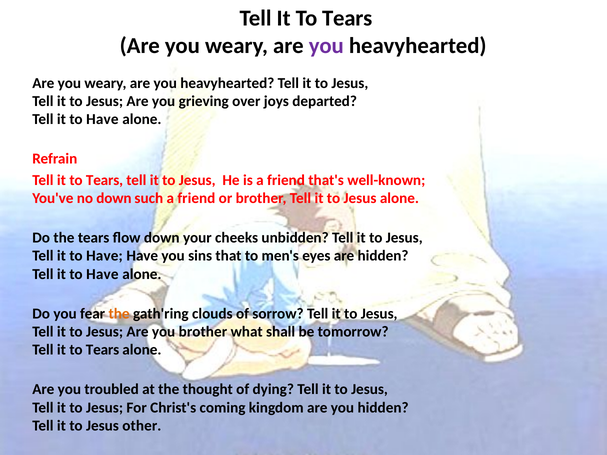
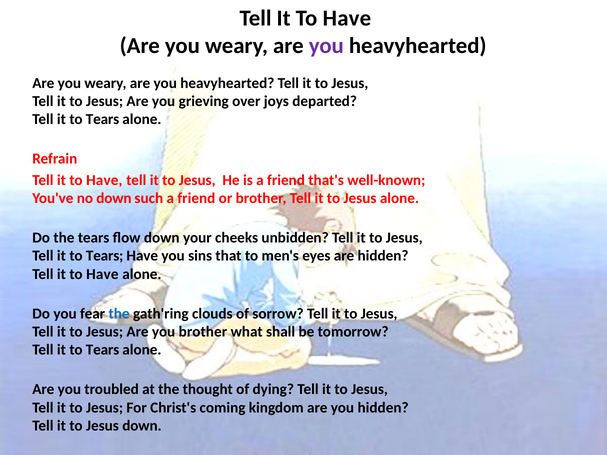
Tears: Tears -> Have (347, 18)
Have: Have -> Tears (103, 119)
Tears: Tears -> Have (104, 180)
Have: Have -> Tears (105, 256)
the colour: orange -> blue (119, 314)
Jesus other: other -> down (142, 426)
